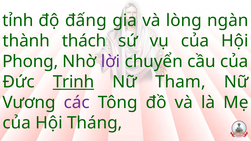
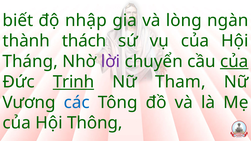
tỉnh: tỉnh -> biết (18, 21)
đấng: đấng -> nhập (86, 21)
Phong: Phong -> Tháng (30, 62)
của underline: none -> present (234, 62)
các colour: purple -> blue (77, 103)
Tháng: Tháng -> Thông (95, 123)
